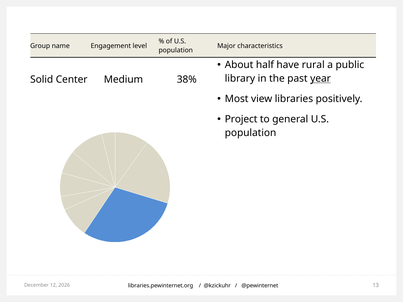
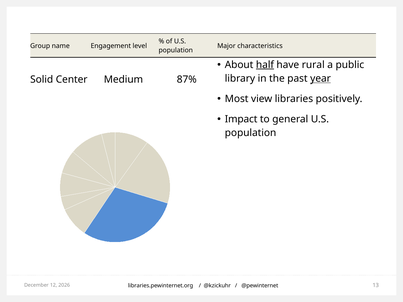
half underline: none -> present (265, 65)
38%: 38% -> 87% (187, 80)
Project: Project -> Impact (241, 119)
